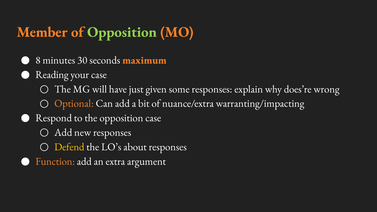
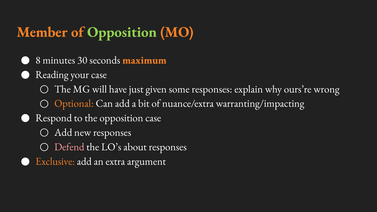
does’re: does’re -> ours’re (298, 89)
Defend colour: yellow -> pink (69, 147)
Function: Function -> Exclusive (55, 161)
